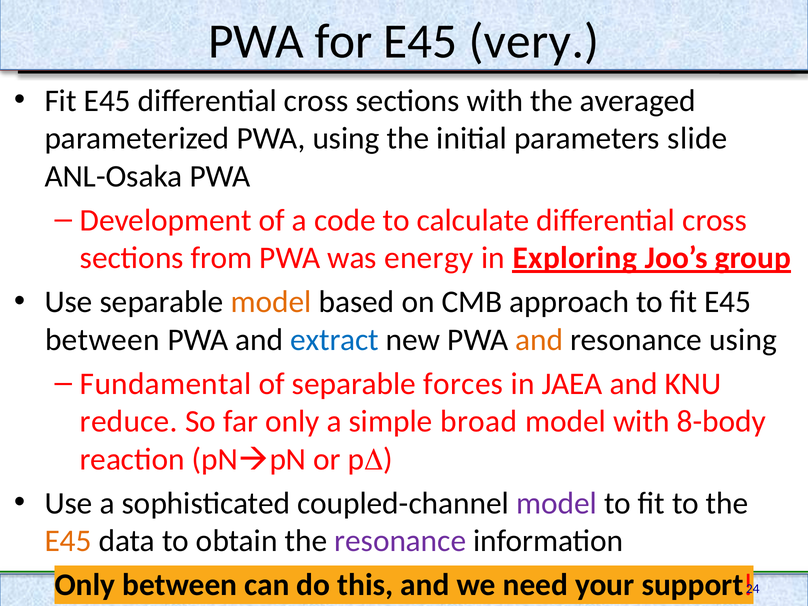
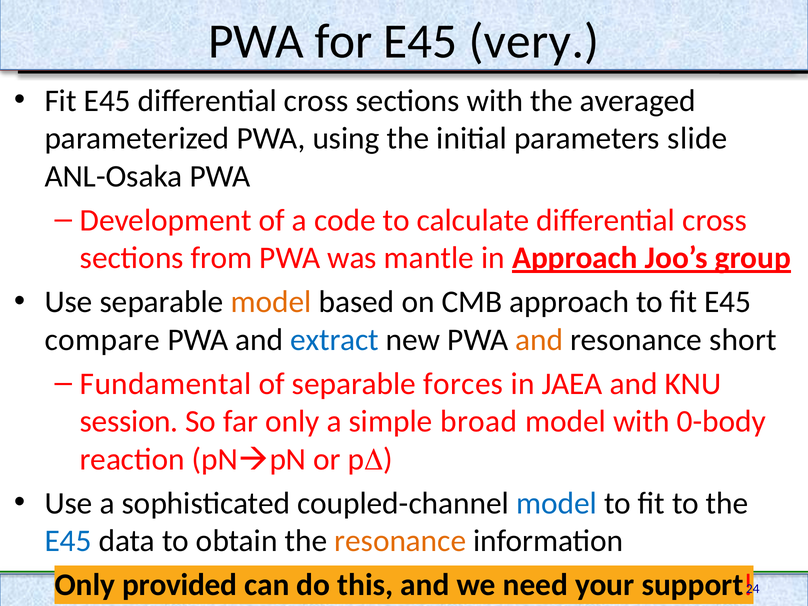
energy: energy -> mantle (429, 258)
in Exploring: Exploring -> Approach (575, 258)
between: between -> compare (102, 340)
resonance using: using -> short (743, 340)
reduce: reduce -> session (129, 422)
8-body: 8-body -> 0-body (721, 422)
model colour: purple -> blue (556, 503)
E45 colour: orange -> blue (68, 541)
resonance colour: purple -> orange (400, 541)
Only between: between -> provided (180, 585)
